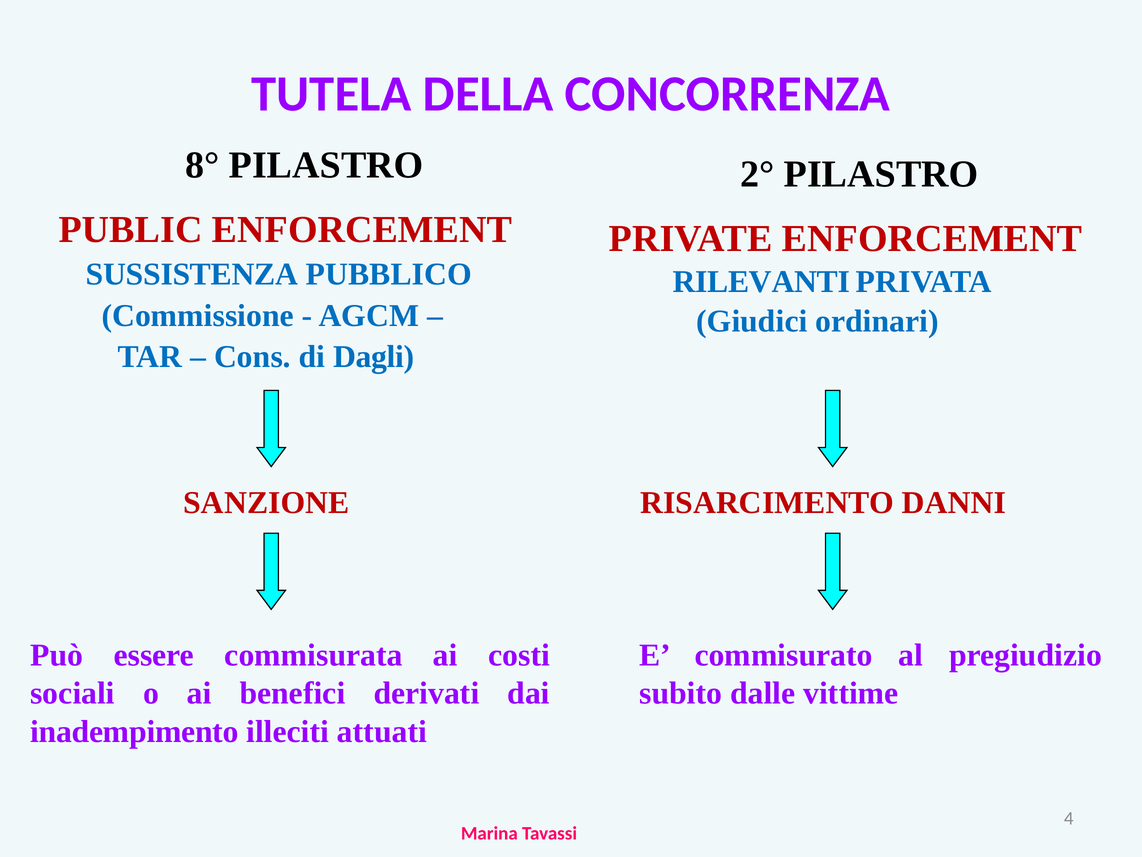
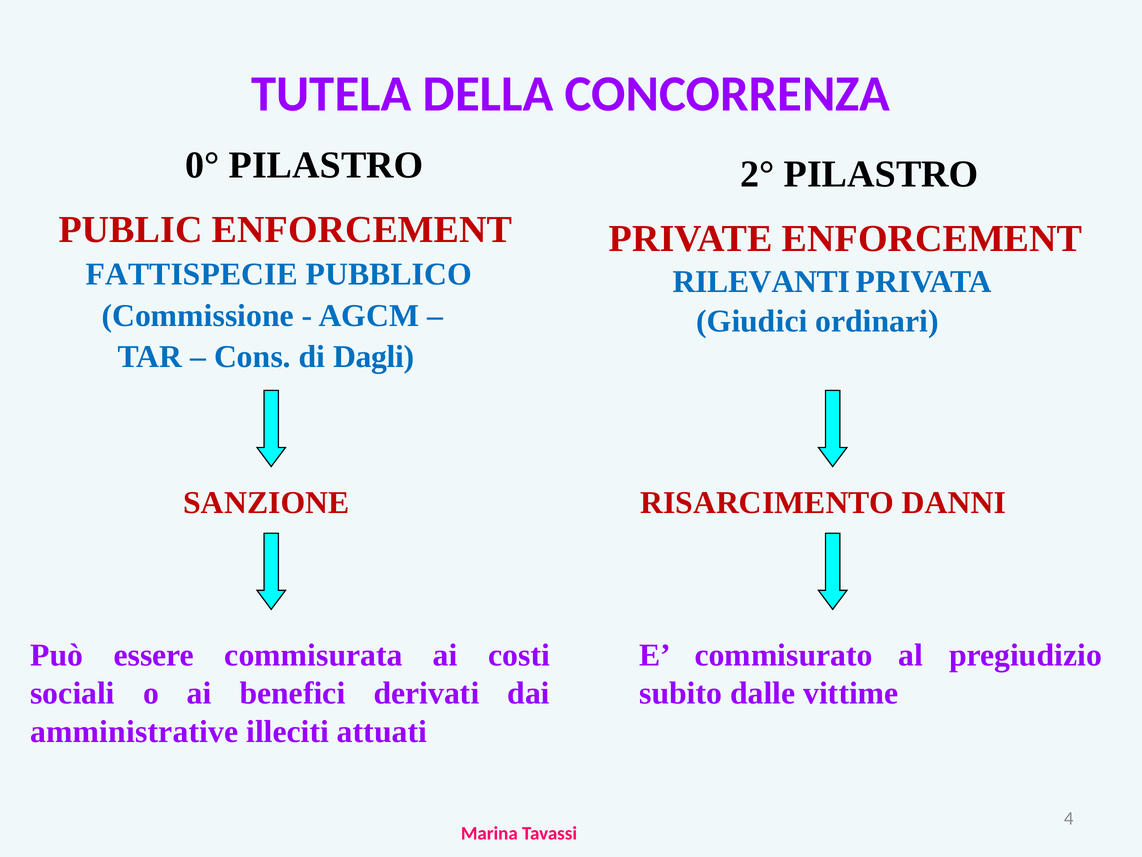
8°: 8° -> 0° (202, 165)
SUSSISTENZA: SUSSISTENZA -> FATTISPECIE (192, 274)
inadempimento: inadempimento -> amministrative (134, 731)
